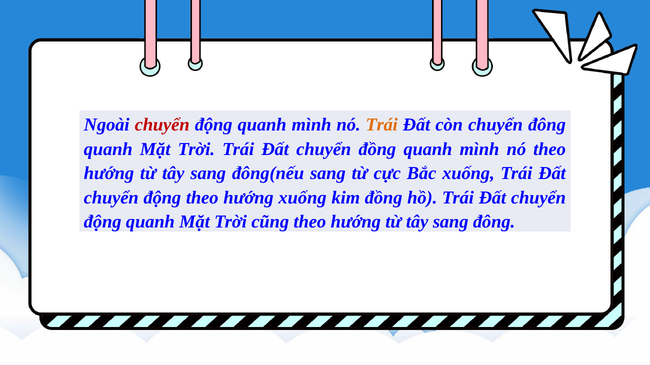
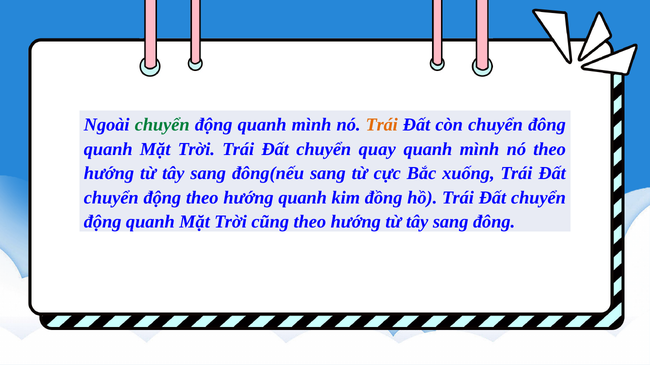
chuyển colour: red -> green (162, 125)
chuyển đồng: đồng -> quay (377, 149)
hướng xuống: xuống -> quanh (303, 198)
